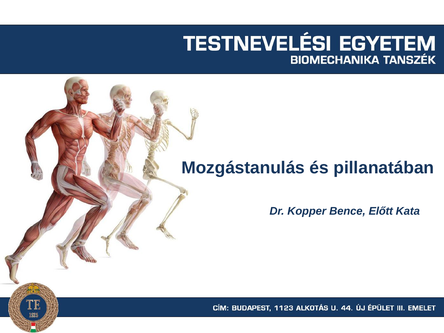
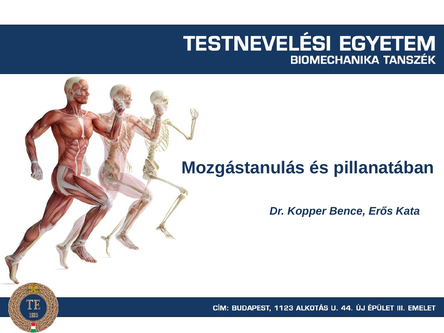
Előtt: Előtt -> Erős (381, 211)
